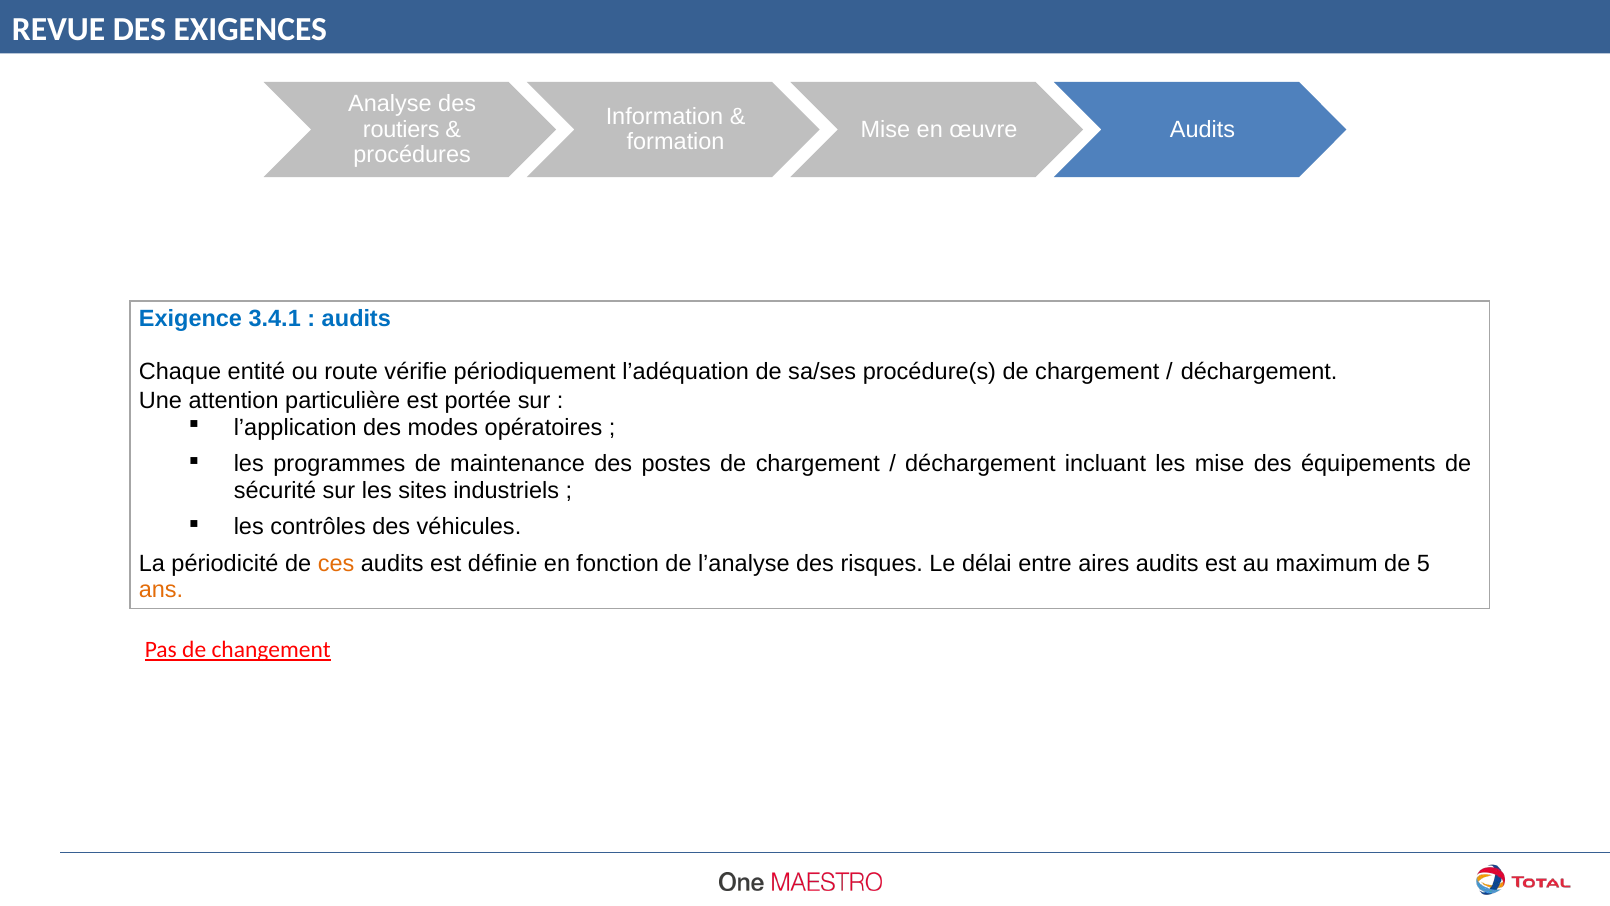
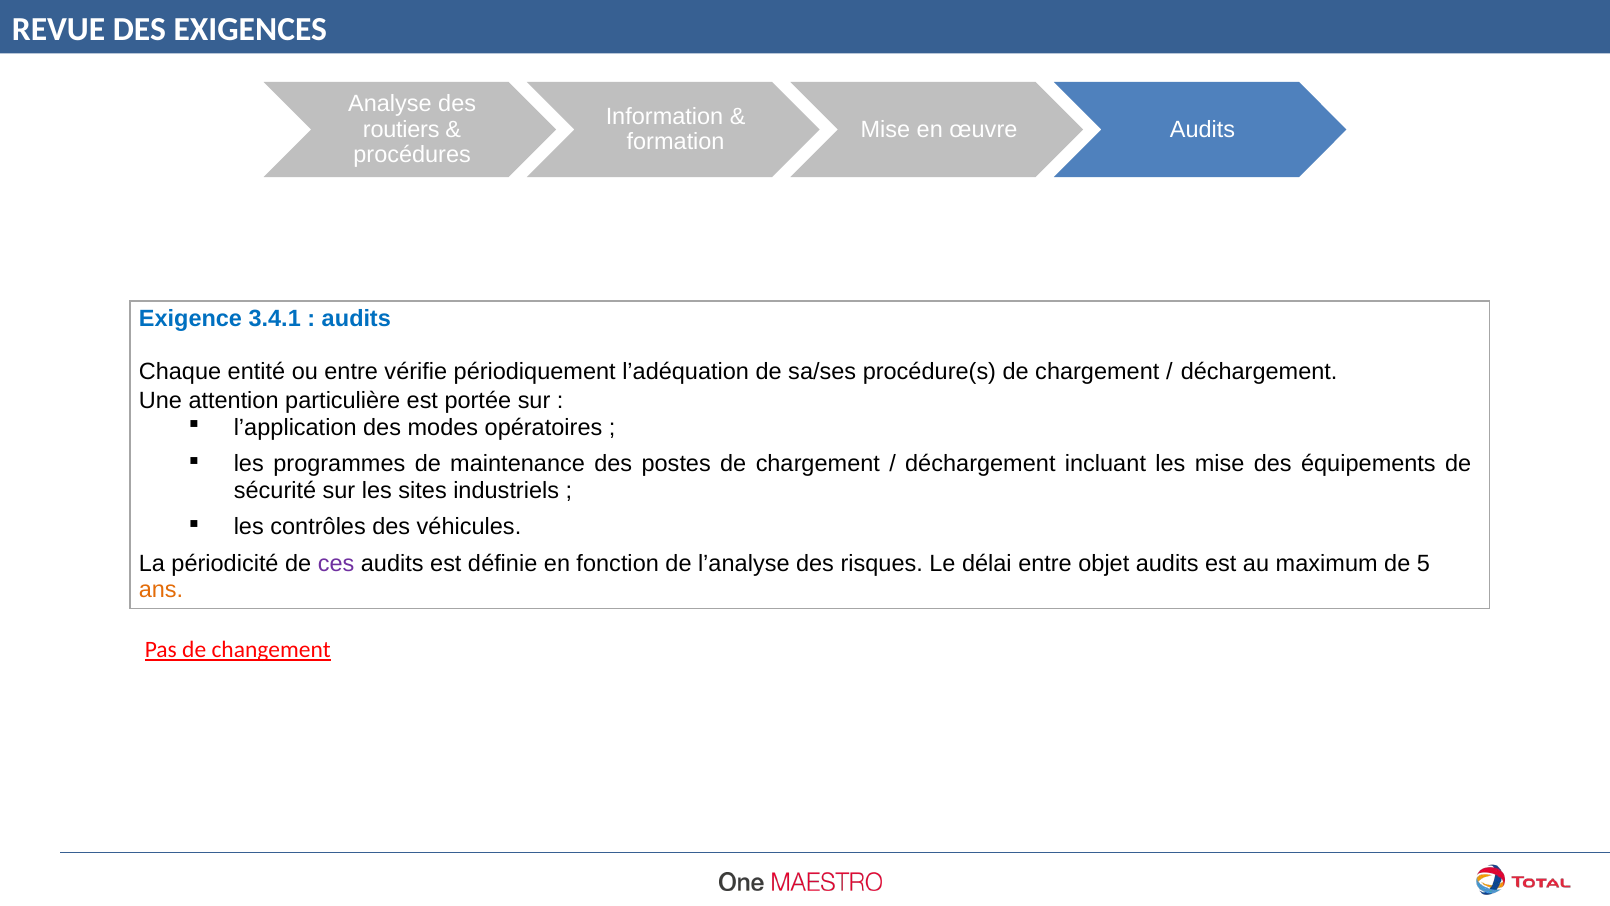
ou route: route -> entre (351, 372)
ces colour: orange -> purple (336, 563)
aires: aires -> objet (1104, 563)
